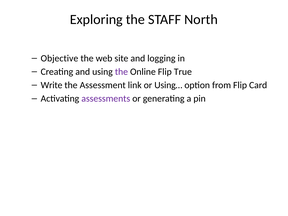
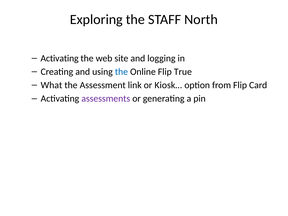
Objective: Objective -> Activating (60, 58)
the colour: purple -> blue (121, 72)
Write: Write -> What (51, 85)
Using…: Using… -> Kiosk… (168, 85)
